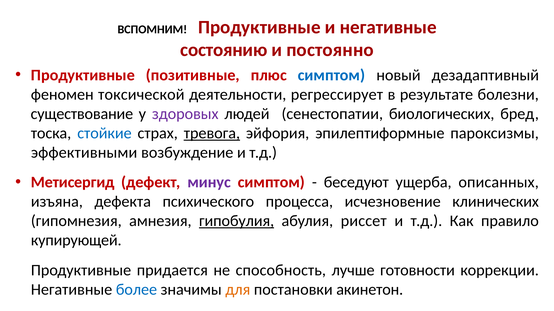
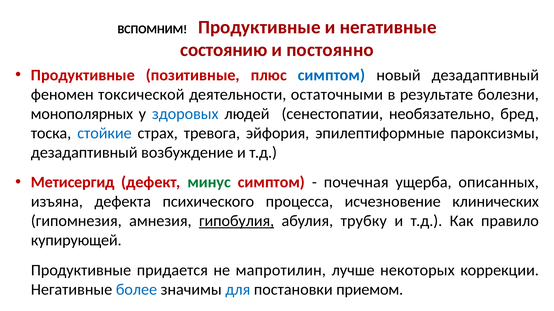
регрессирует: регрессирует -> остаточными (337, 95)
существование: существование -> монополярных (82, 114)
здоровых colour: purple -> blue (185, 114)
биологических: биологических -> необязательно (442, 114)
тревога underline: present -> none (212, 133)
эффективными: эффективными -> дезадаптивный (84, 153)
минус colour: purple -> green (209, 183)
беседуют: беседуют -> почечная (356, 183)
риссет: риссет -> трубку (364, 221)
способность: способность -> мапротилин (281, 271)
готовности: готовности -> некоторых (417, 271)
для colour: orange -> blue (238, 290)
акинетон: акинетон -> приемом (370, 290)
